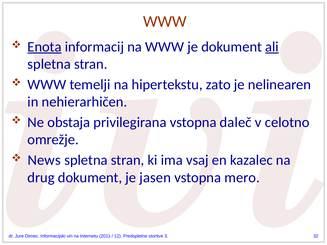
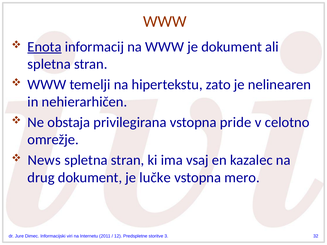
ali underline: present -> none (272, 47)
daleč: daleč -> pride (236, 122)
jasen: jasen -> lučke (155, 178)
